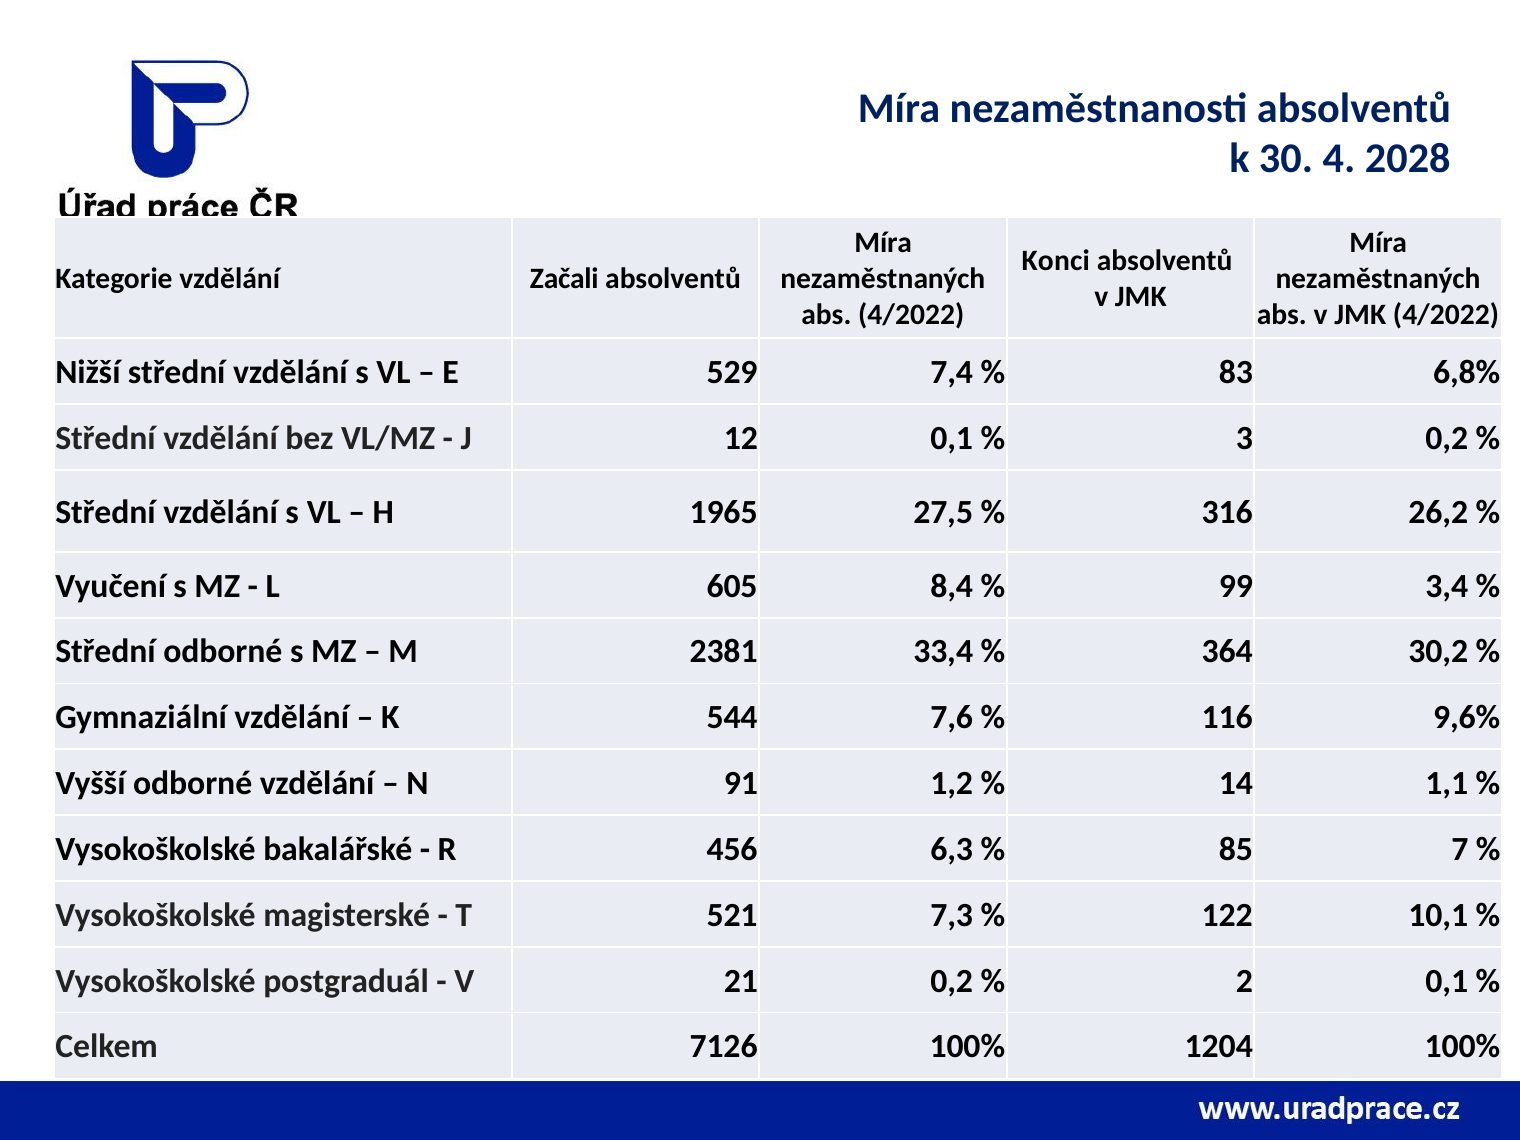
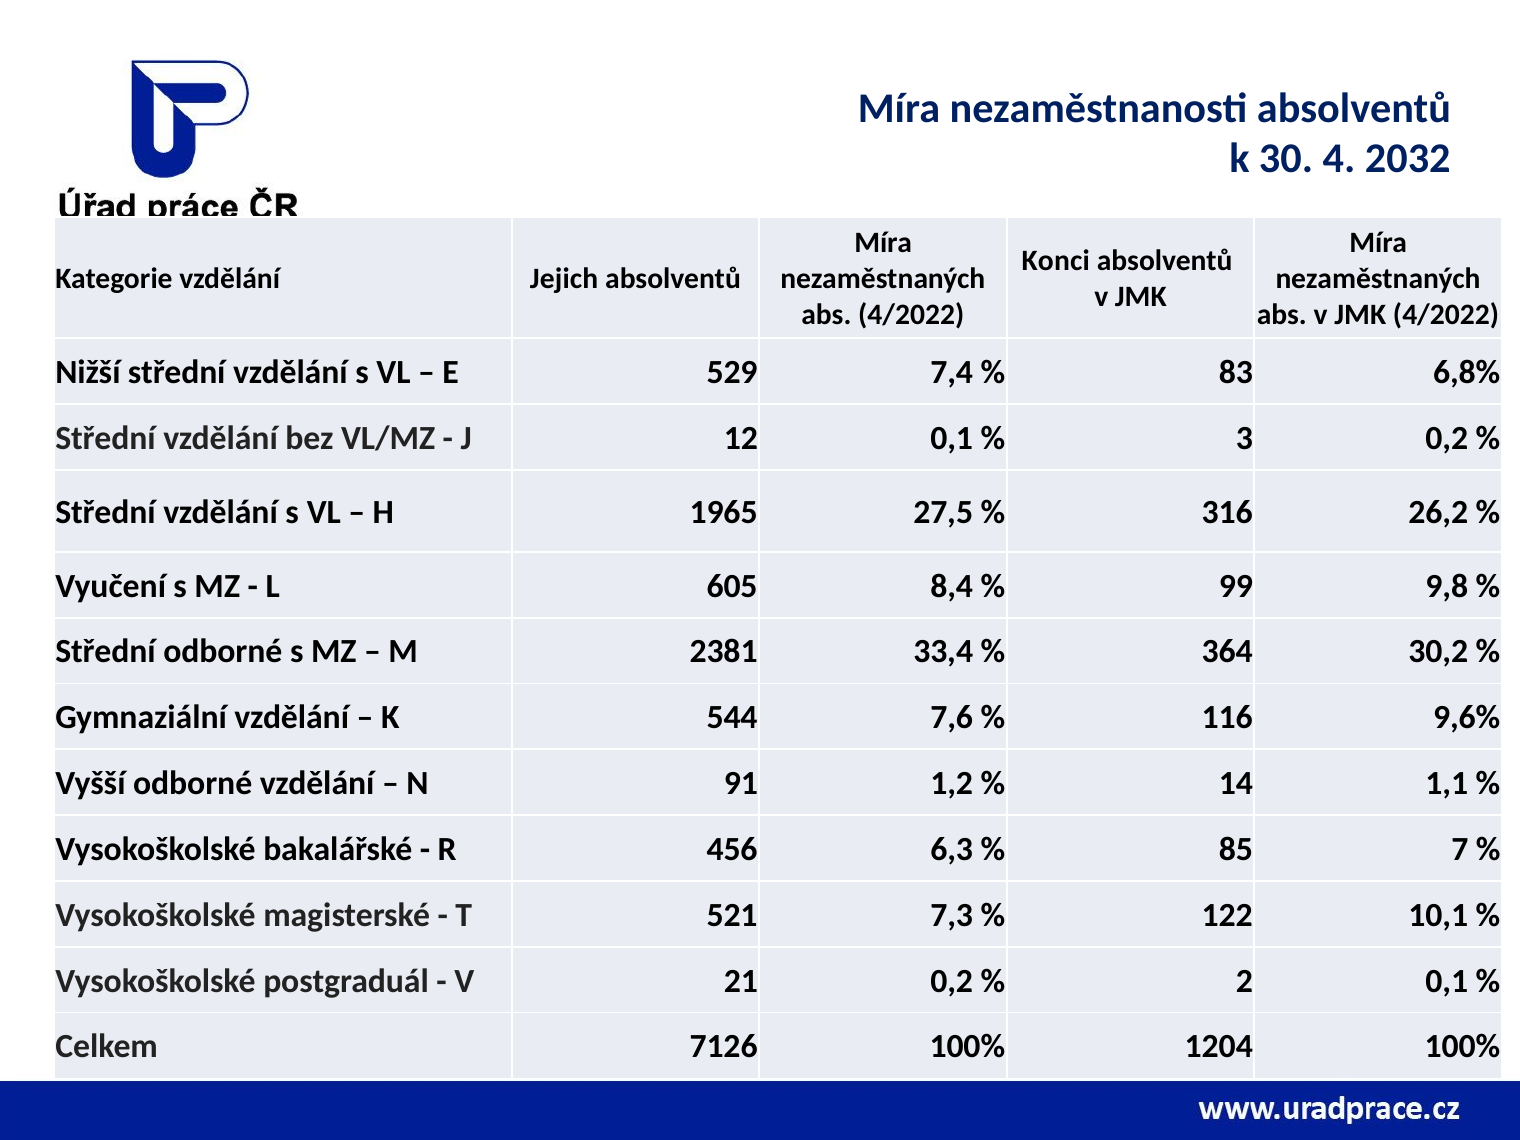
2028: 2028 -> 2032 (1408, 159)
Začali: Začali -> Jejich (564, 279)
3,4: 3,4 -> 9,8 (1447, 586)
